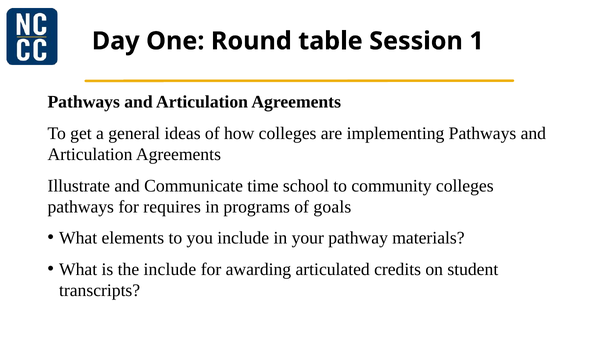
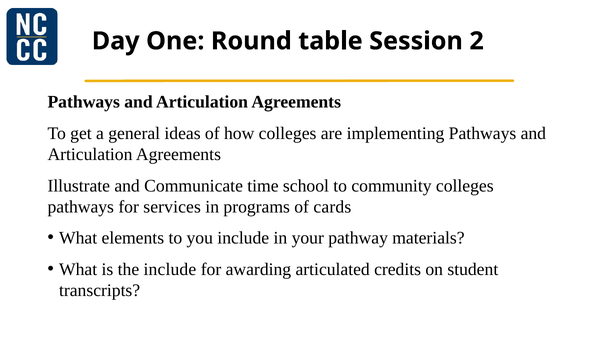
1: 1 -> 2 (477, 41)
requires: requires -> services (172, 207)
goals: goals -> cards (332, 207)
